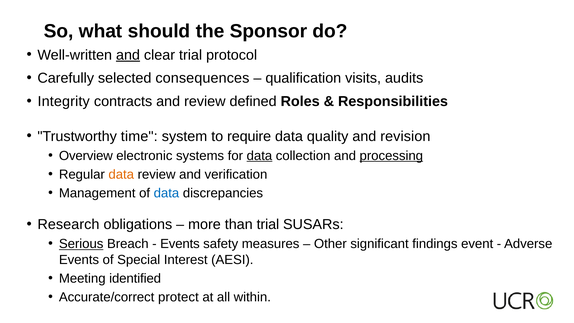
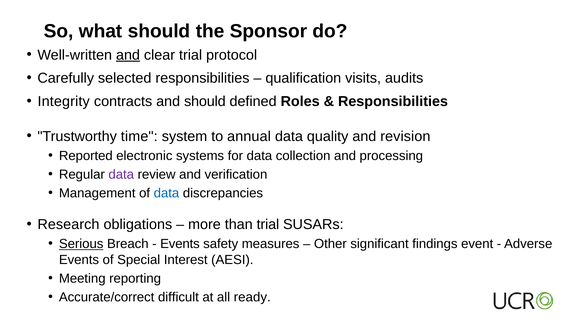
selected consequences: consequences -> responsibilities (202, 78)
and review: review -> should (205, 101)
require: require -> annual (249, 136)
Overview: Overview -> Reported (86, 156)
data underline: present -> none (259, 156)
processing underline: present -> none (391, 156)
data colour: orange -> purple (121, 174)
identified: identified -> reporting (135, 278)
protect: protect -> difficult (178, 297)
within: within -> ready (252, 297)
